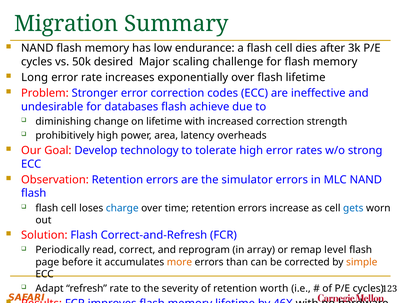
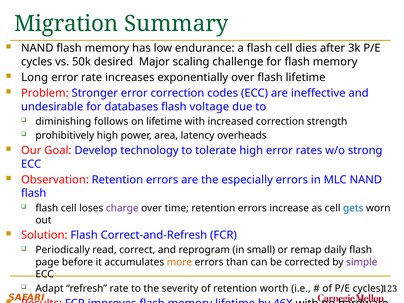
achieve: achieve -> voltage (209, 107)
change: change -> follows (111, 121)
simulator: simulator -> especially (247, 180)
charge colour: blue -> purple (122, 208)
array: array -> small (261, 250)
level: level -> daily (335, 250)
simple colour: orange -> purple (362, 262)
